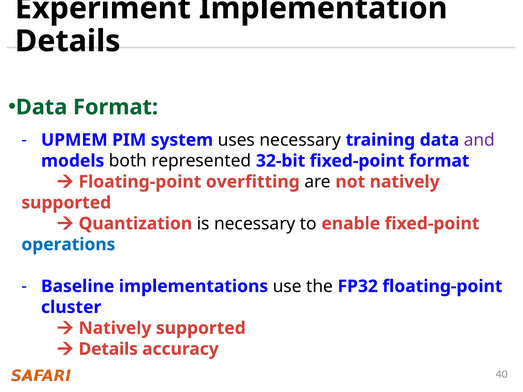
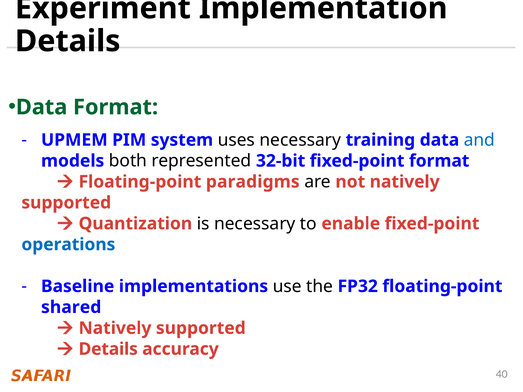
and colour: purple -> blue (479, 140)
overfitting: overfitting -> paradigms (253, 182)
cluster: cluster -> shared (71, 307)
